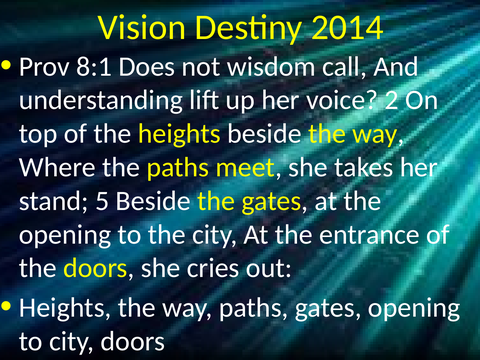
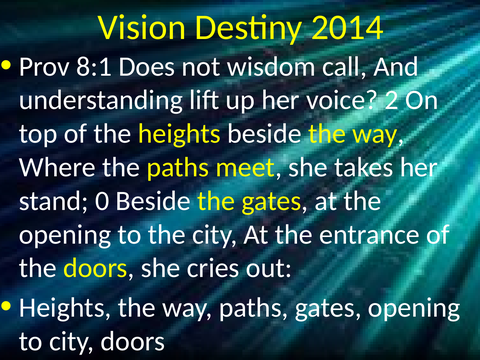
5: 5 -> 0 (102, 201)
